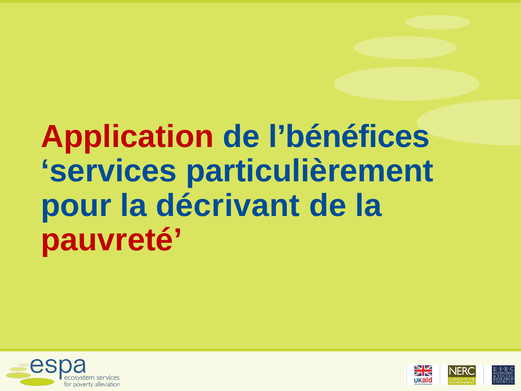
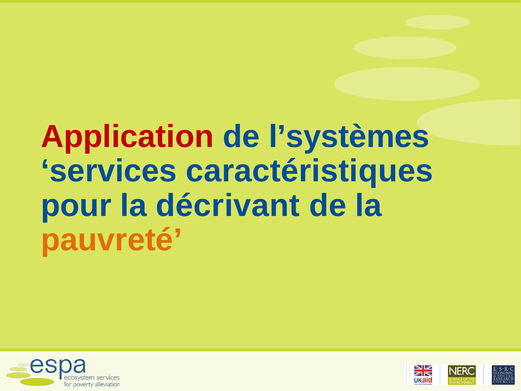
l’bénéfices: l’bénéfices -> l’systèmes (349, 137)
particulièrement: particulièrement -> caractéristiques (310, 171)
pauvreté colour: red -> orange (111, 240)
